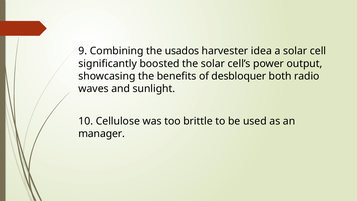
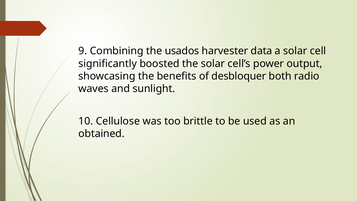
idea: idea -> data (261, 51)
manager: manager -> obtained (102, 133)
